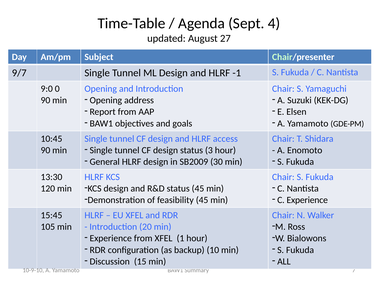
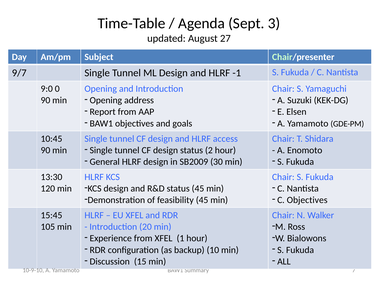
4: 4 -> 3 (274, 23)
3: 3 -> 2 (209, 150)
C Experience: Experience -> Objectives (307, 200)
